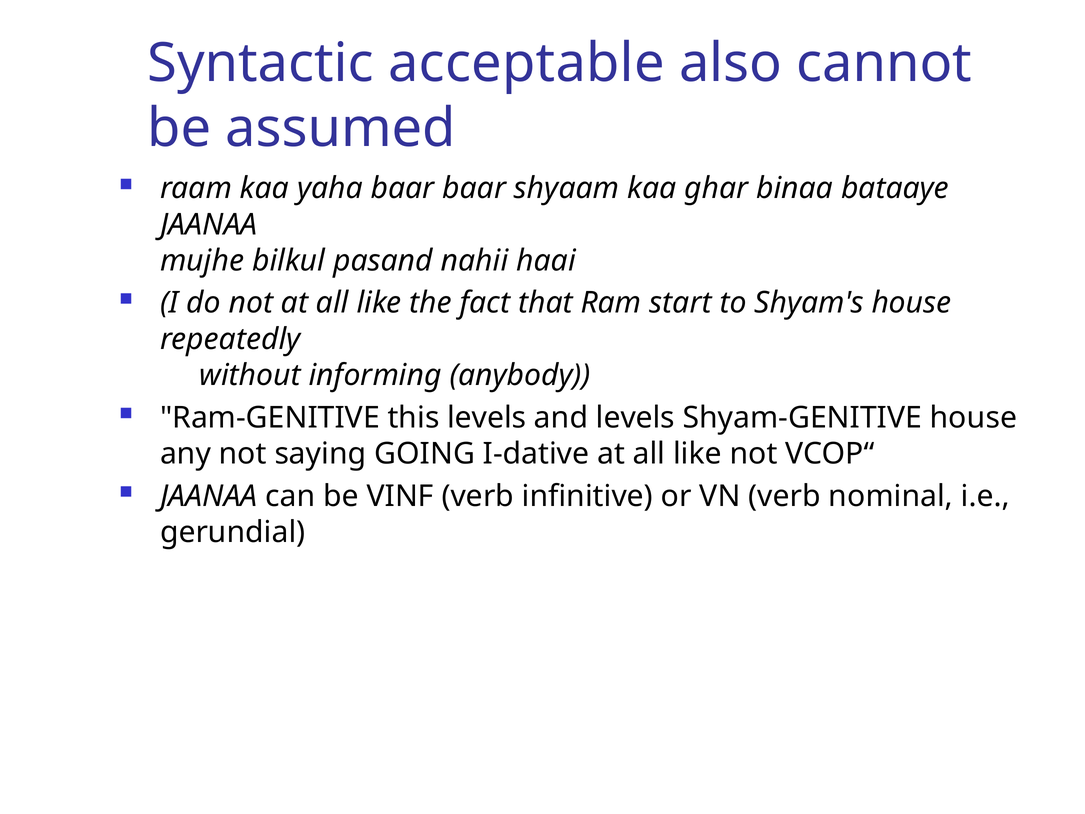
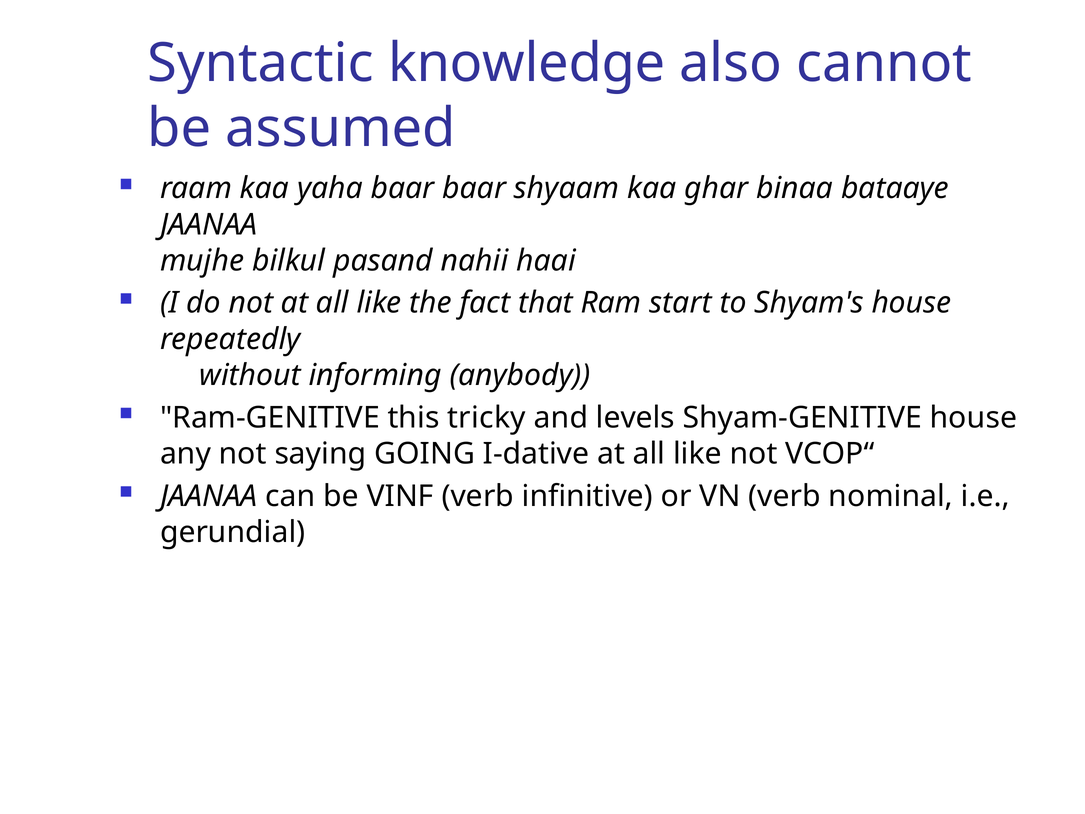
acceptable: acceptable -> knowledge (527, 63)
this levels: levels -> tricky (487, 418)
